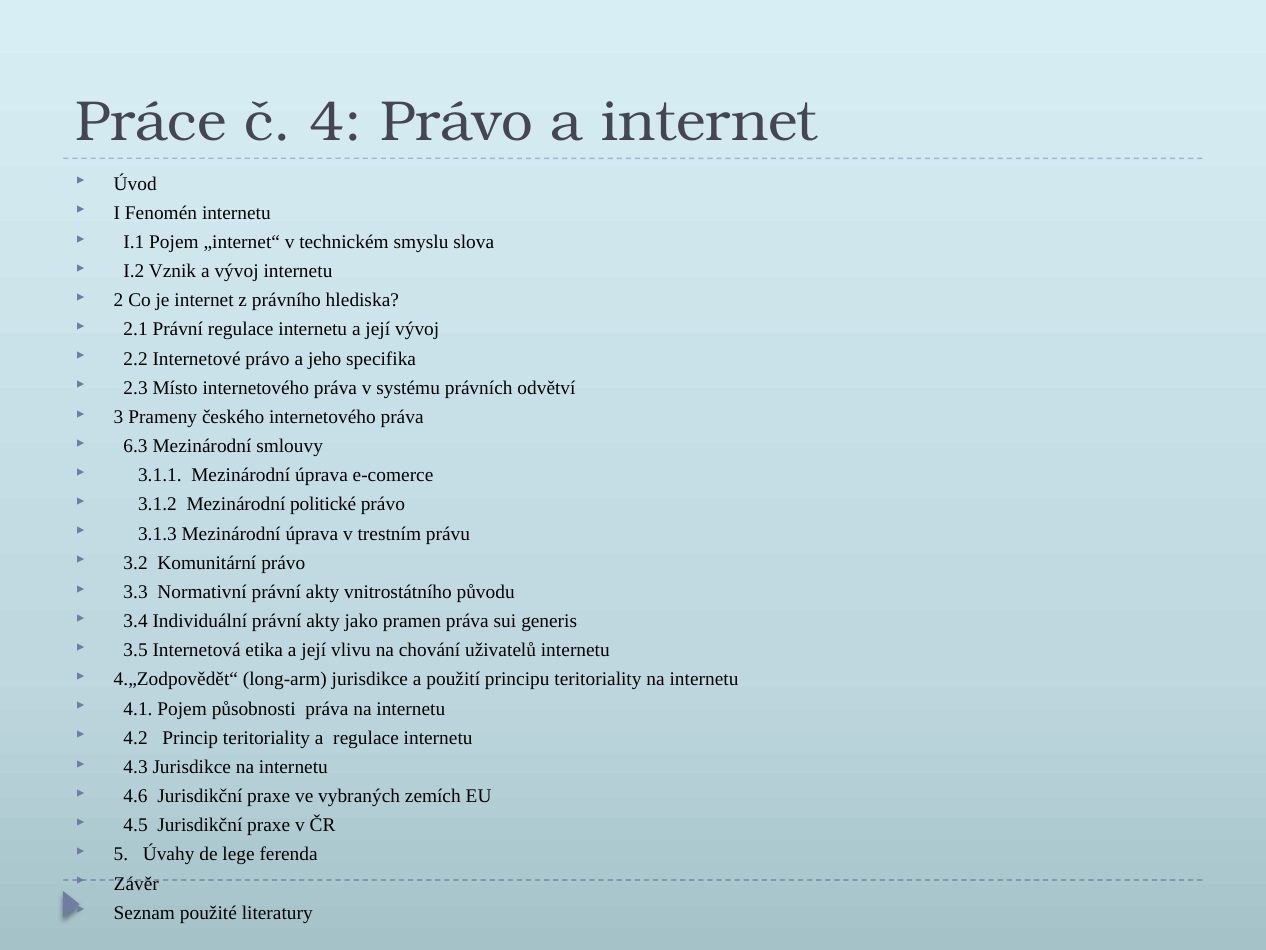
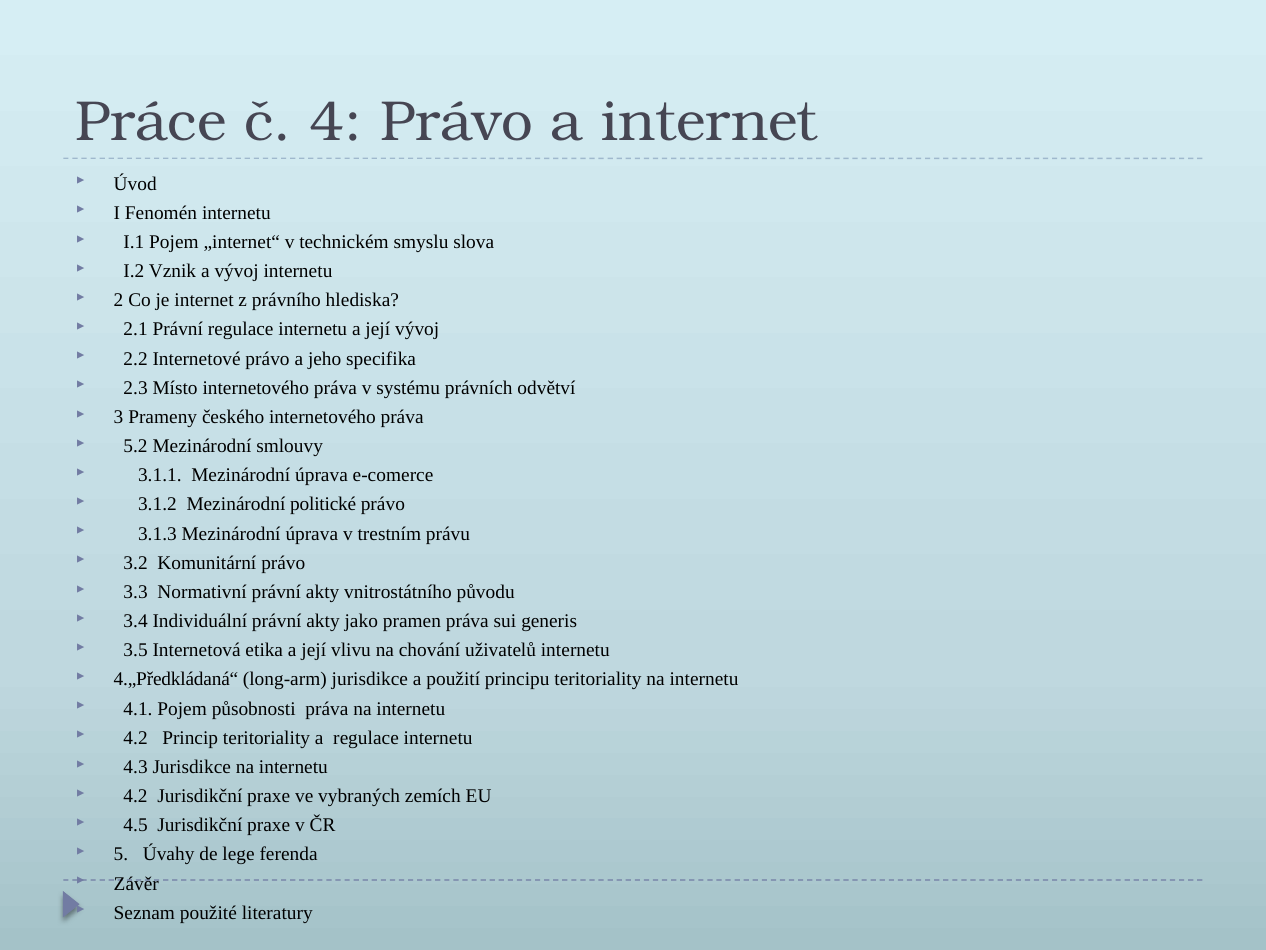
6.3: 6.3 -> 5.2 (136, 446)
4.„Zodpovědět“: 4.„Zodpovědět“ -> 4.„Předkládaná“ (176, 679)
4.6: 4.6 -> 4.2 (136, 796)
